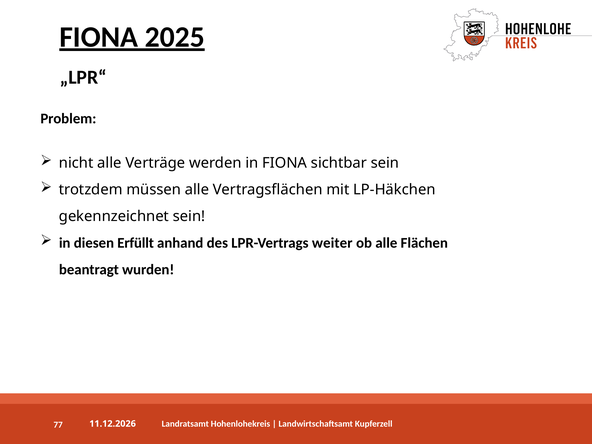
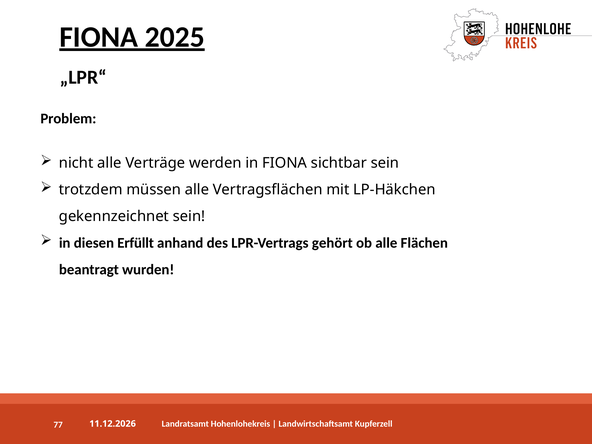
weiter: weiter -> gehört (332, 243)
